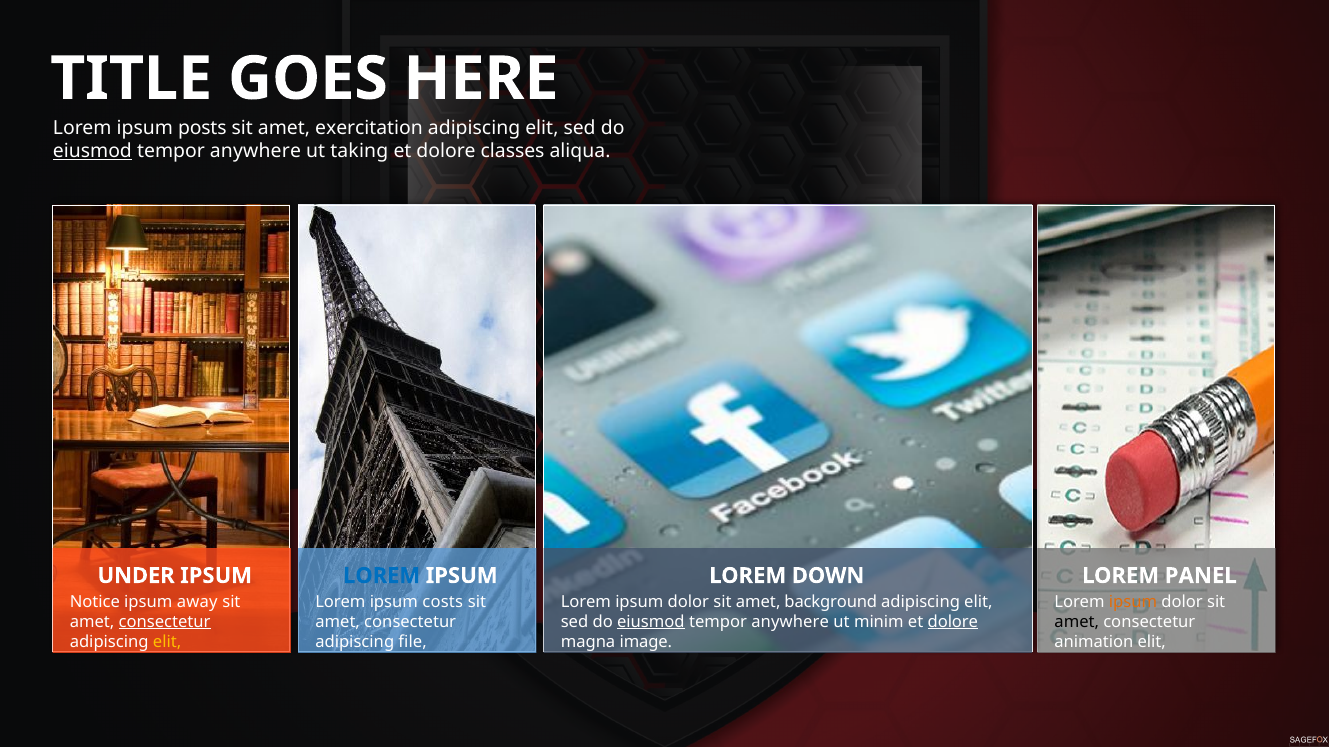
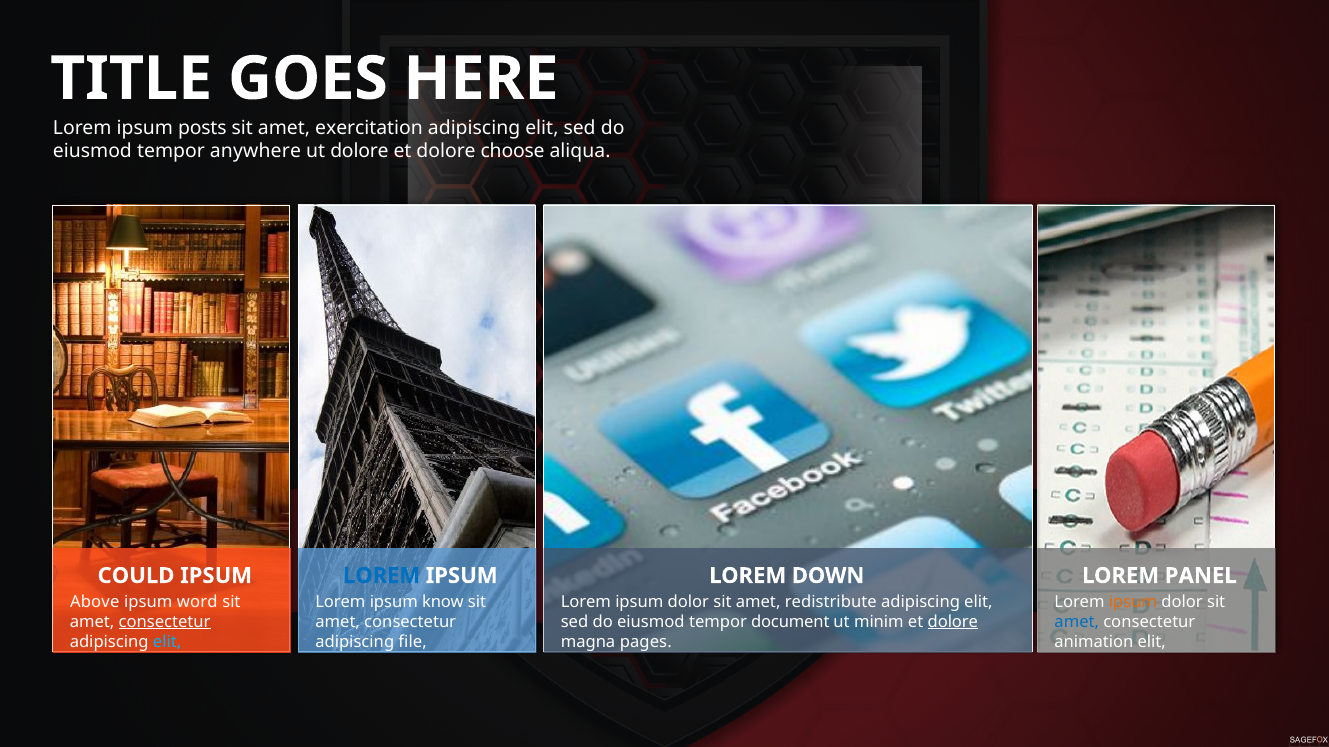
eiusmod underline: present -> none (92, 151)
ut taking: taking -> dolore (359, 151)
classes: classes -> choose (513, 151)
UNDER: UNDER -> COULD (136, 576)
Notice: Notice -> Above (95, 602)
away: away -> word (197, 602)
costs: costs -> know (443, 602)
background: background -> redistribute (831, 602)
eiusmod underline: present -> none (651, 622)
anywhere: anywhere -> document (790, 622)
amet colour: black -> blue (1077, 622)
elit colour: yellow -> light blue (167, 642)
image: image -> pages (646, 642)
